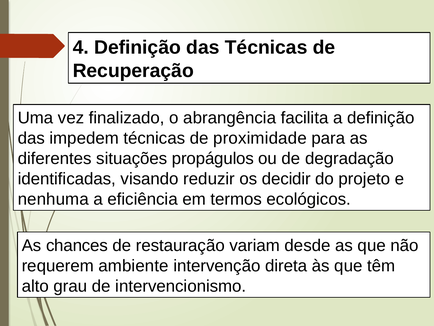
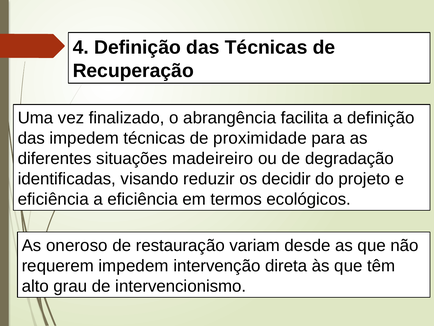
propágulos: propágulos -> madeireiro (213, 158)
nenhuma: nenhuma -> eficiência (53, 199)
chances: chances -> oneroso (77, 245)
requerem ambiente: ambiente -> impedem (134, 265)
